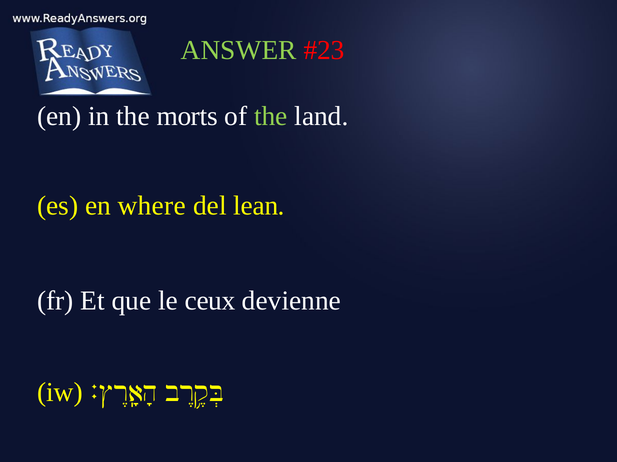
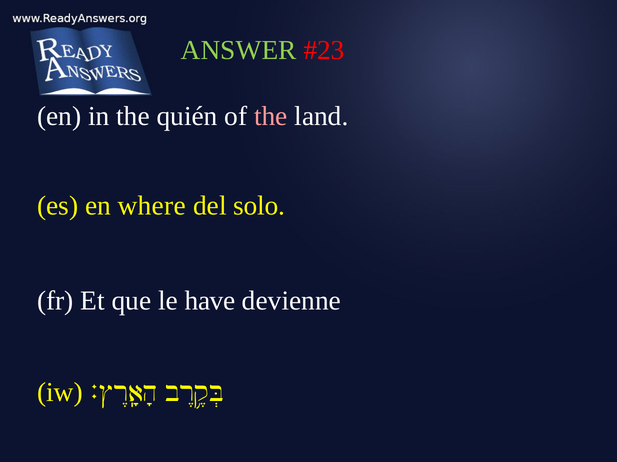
morts: morts -> quién (187, 117)
the colour: light green -> pink (271, 117)
lean: lean -> solo (259, 206)
ceux: ceux -> have (210, 301)
